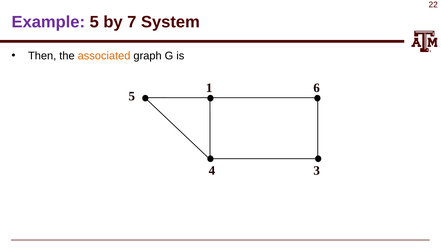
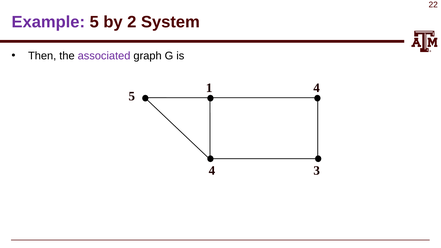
7: 7 -> 2 (132, 22)
associated colour: orange -> purple (104, 56)
1 6: 6 -> 4 (317, 88)
